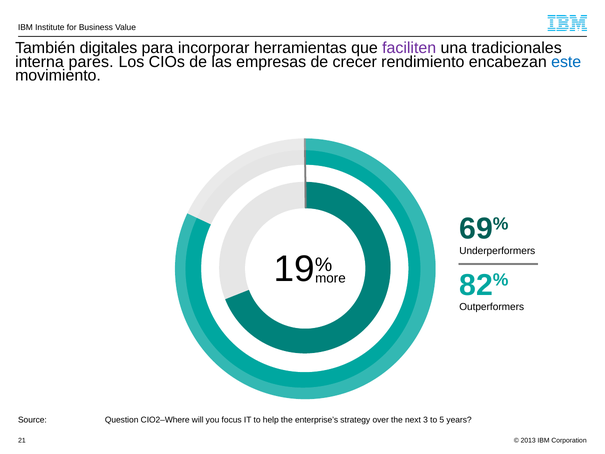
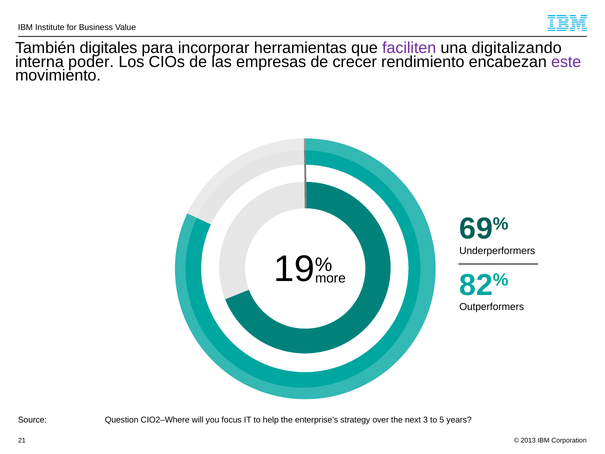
tradicionales: tradicionales -> digitalizando (517, 48)
pares: pares -> poder (91, 62)
este colour: blue -> purple (566, 62)
